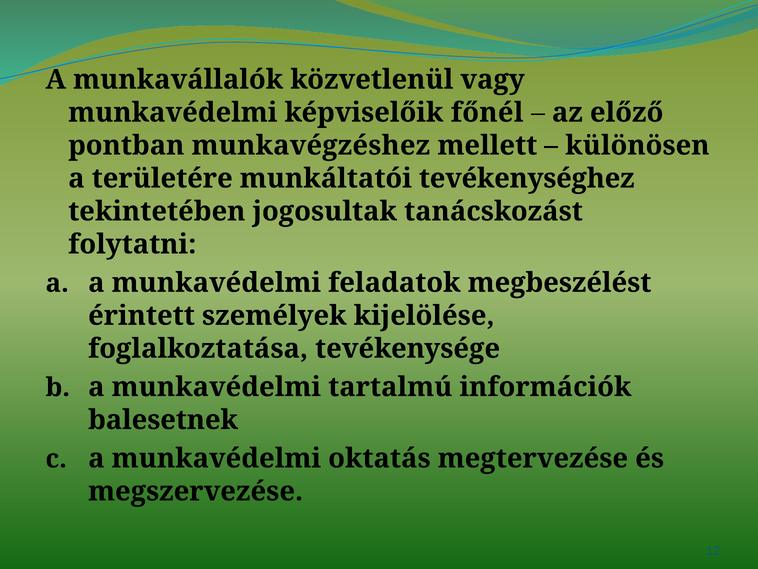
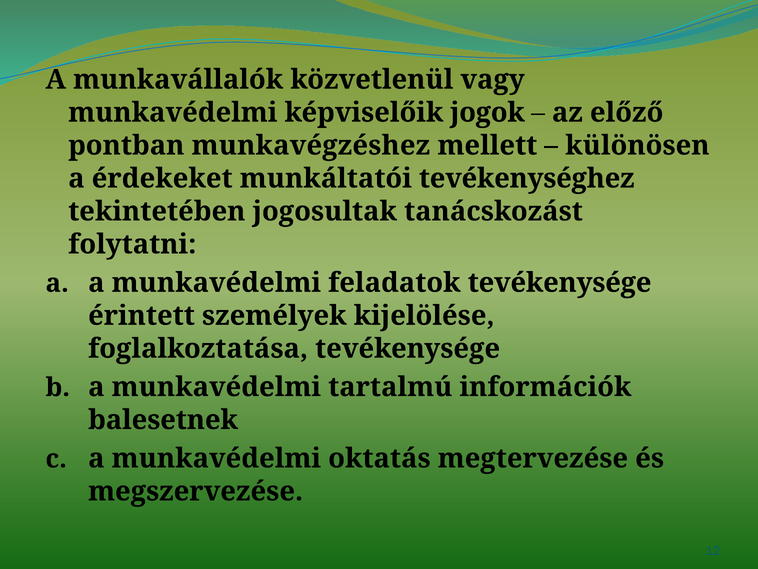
főnél: főnél -> jogok (487, 112)
területére: területére -> érdekeket (162, 178)
feladatok megbeszélést: megbeszélést -> tevékenysége (560, 283)
